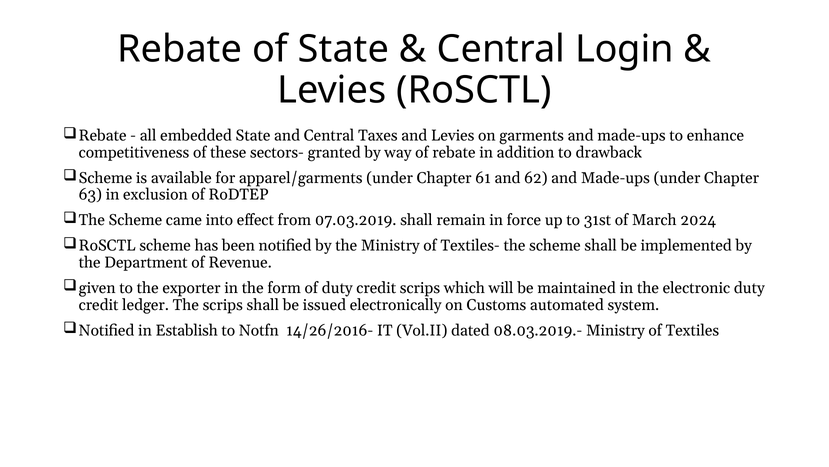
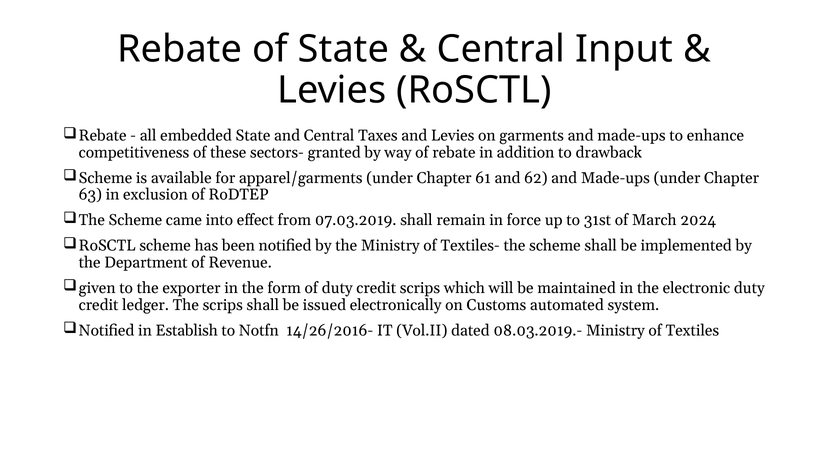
Login: Login -> Input (624, 49)
